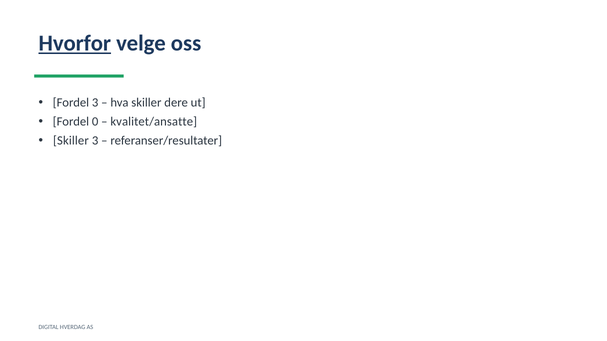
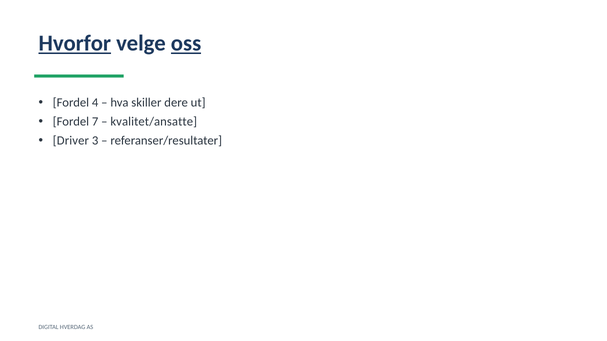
oss underline: none -> present (186, 43)
Fordel 3: 3 -> 4 (95, 103)
0: 0 -> 7 (95, 122)
Skiller: Skiller -> Driver (71, 141)
